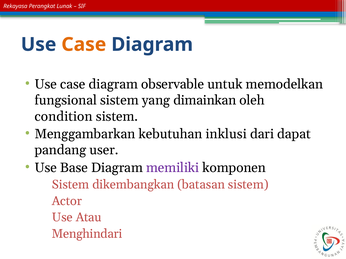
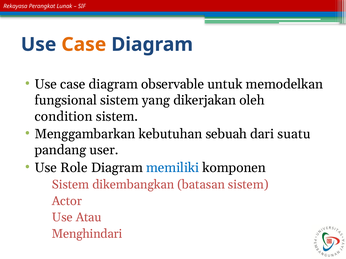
dimainkan: dimainkan -> dikerjakan (205, 100)
inklusi: inklusi -> sebuah (226, 134)
dapat: dapat -> suatu (294, 134)
Base: Base -> Role (74, 168)
memiliki colour: purple -> blue (173, 168)
